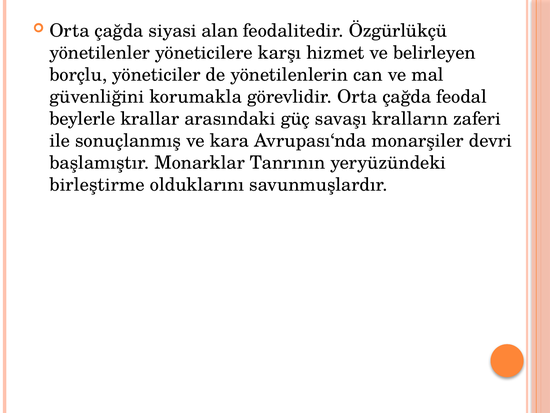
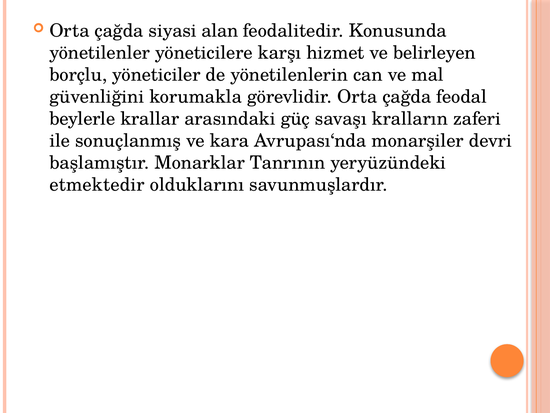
Özgürlükçü: Özgürlükçü -> Konusunda (398, 31)
birleştirme: birleştirme -> etmektedir (97, 185)
